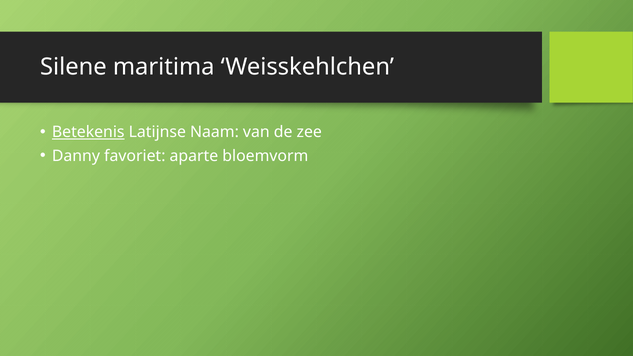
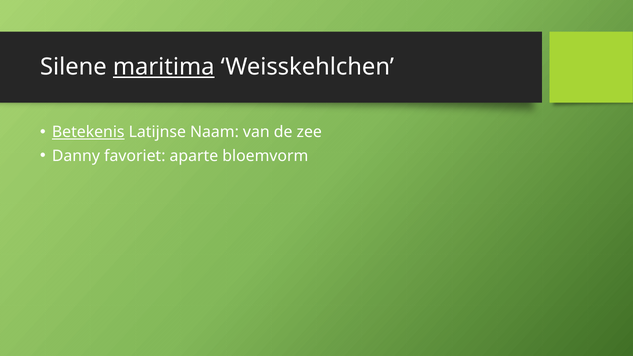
maritima underline: none -> present (164, 67)
